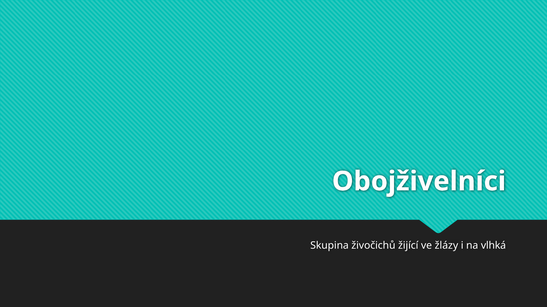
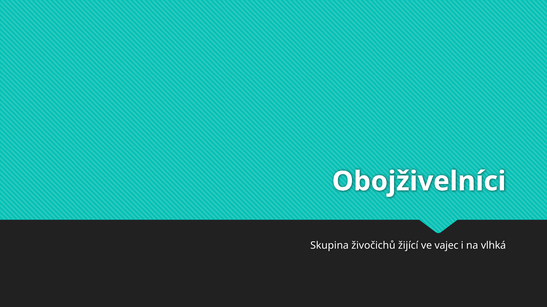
žlázy: žlázy -> vajec (447, 246)
